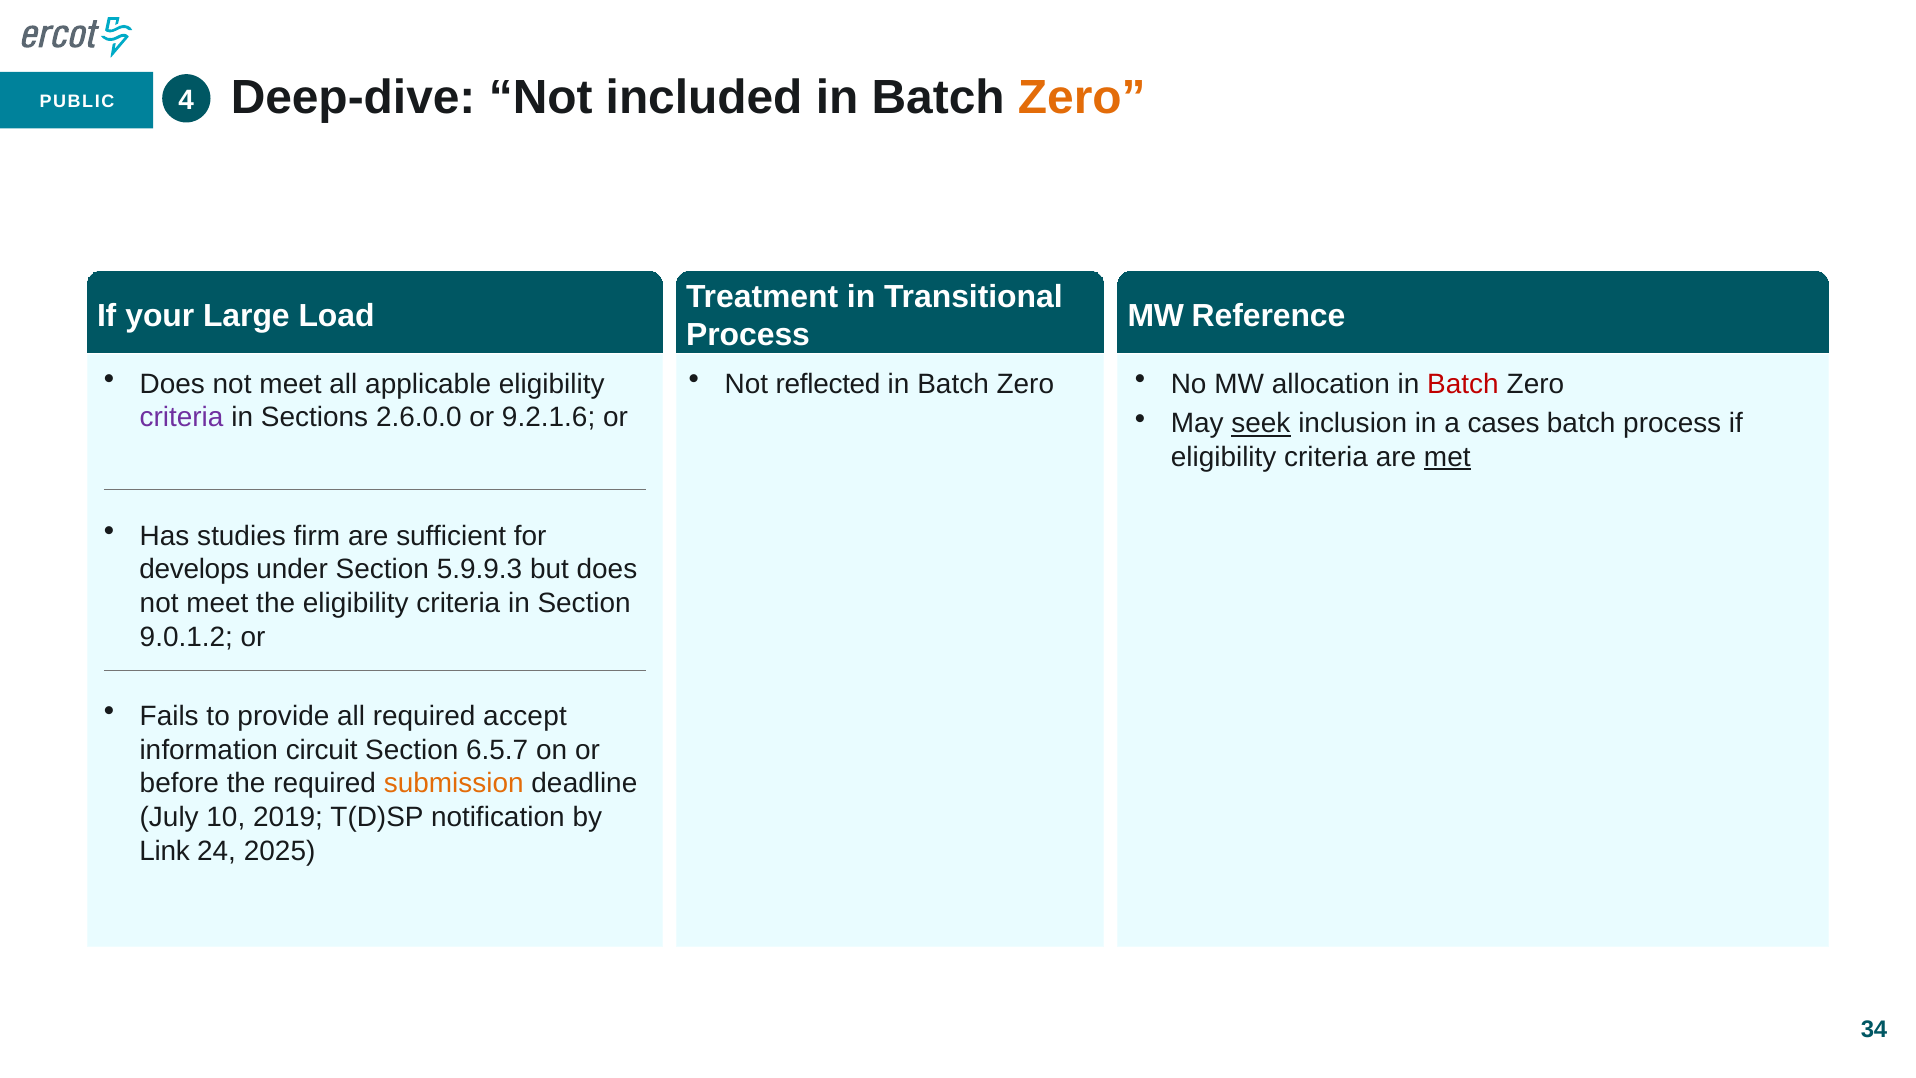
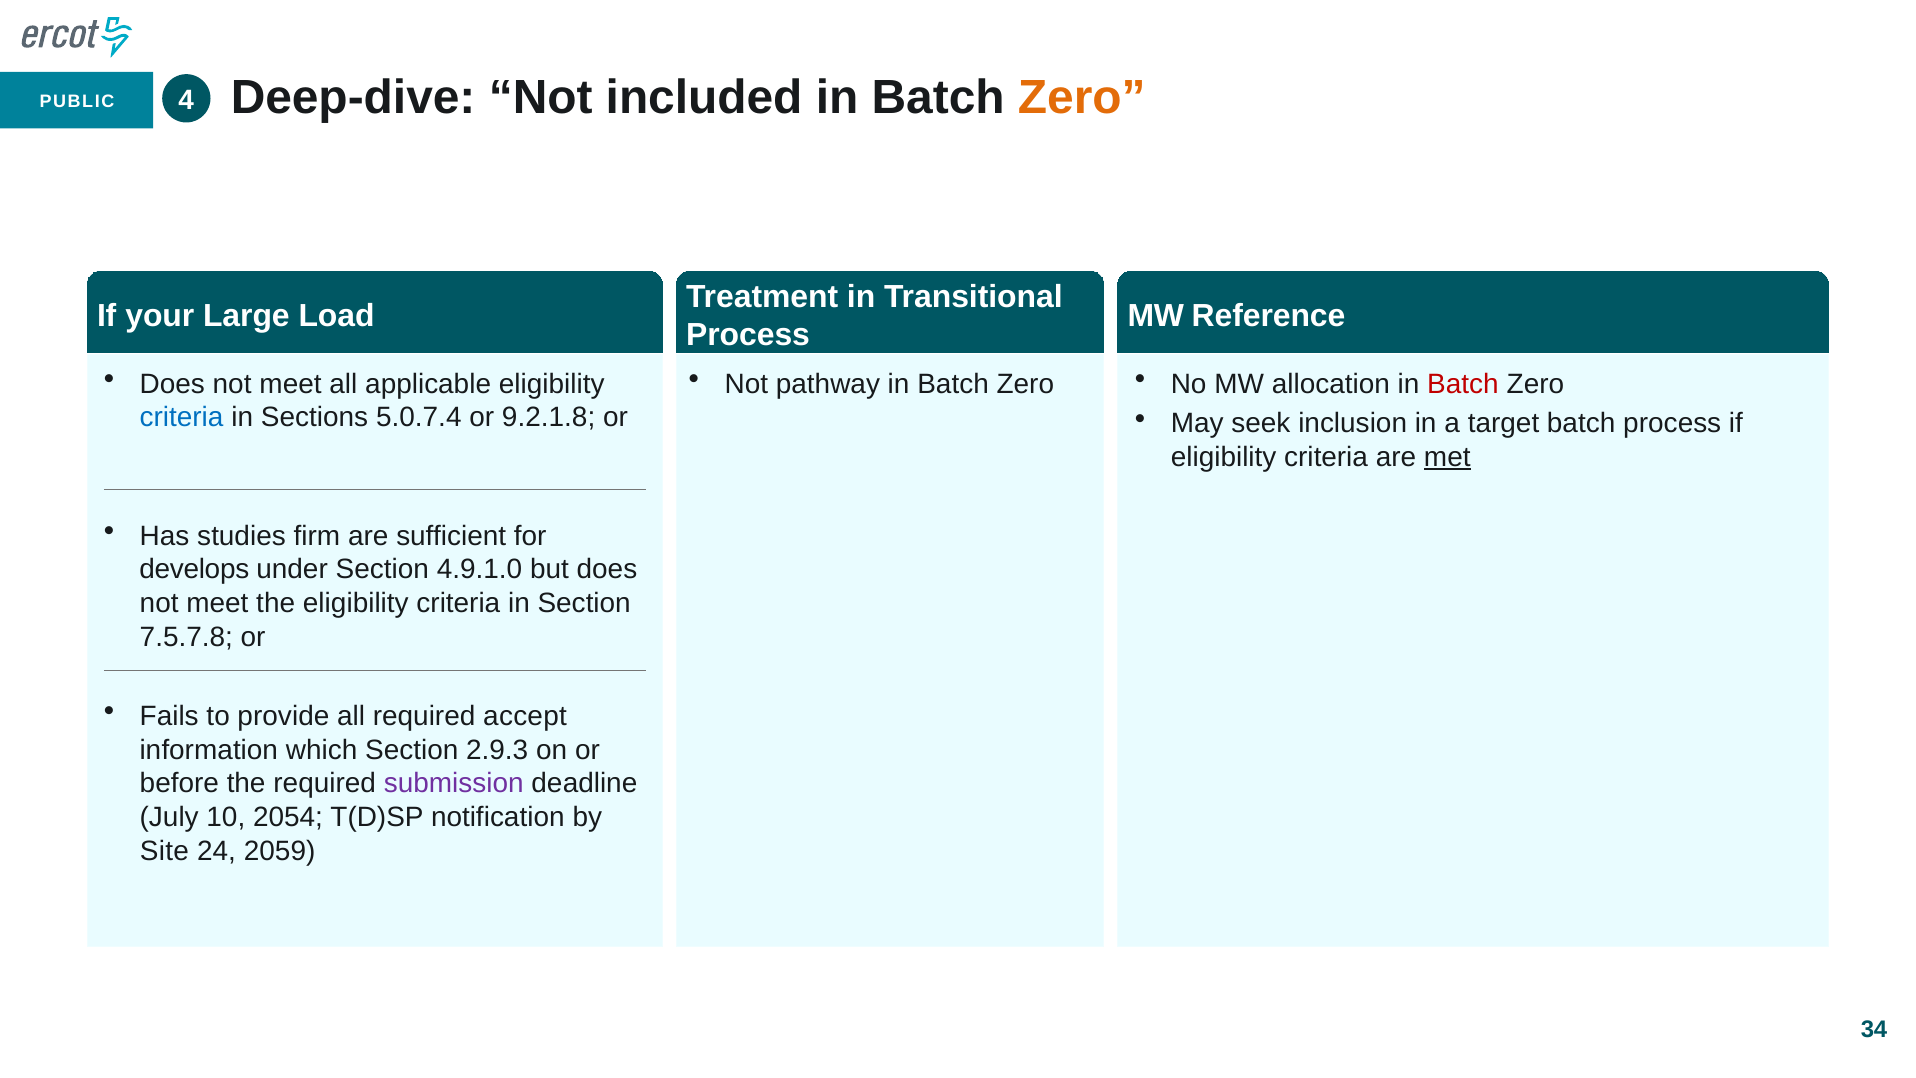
reflected: reflected -> pathway (828, 384)
criteria colour: purple -> blue (182, 418)
2.6.0.0: 2.6.0.0 -> 5.0.7.4 (419, 418)
9.2.1.6: 9.2.1.6 -> 9.2.1.8 (549, 418)
seek underline: present -> none (1261, 424)
cases: cases -> target (1504, 424)
5.9.9.3: 5.9.9.3 -> 4.9.1.0 (479, 570)
9.0.1.2: 9.0.1.2 -> 7.5.7.8 (186, 637)
circuit: circuit -> which (322, 750)
6.5.7: 6.5.7 -> 2.9.3 (497, 750)
submission colour: orange -> purple (454, 783)
2019: 2019 -> 2054 (288, 817)
Link: Link -> Site (164, 851)
2025: 2025 -> 2059 (280, 851)
